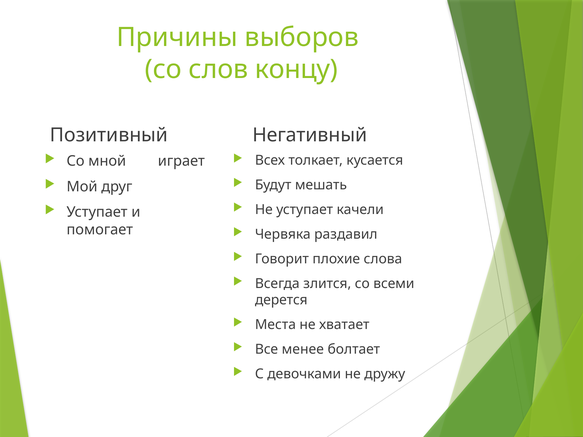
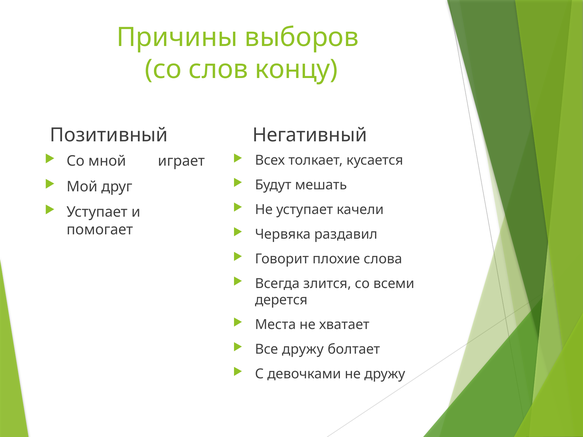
Все менее: менее -> дружу (303, 349)
